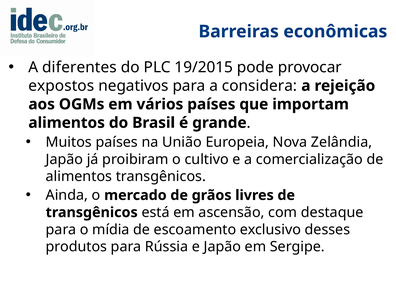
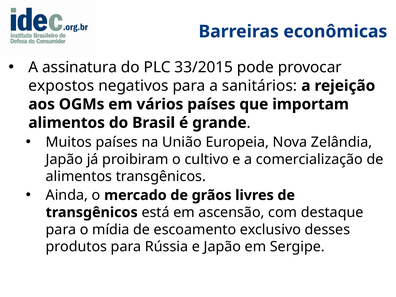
diferentes: diferentes -> assinatura (80, 67)
19/2015: 19/2015 -> 33/2015 (204, 67)
considera: considera -> sanitários (259, 86)
